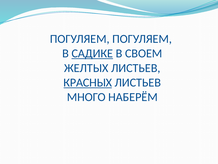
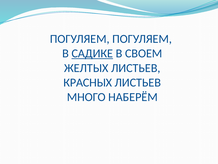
КРАСНЫХ underline: present -> none (88, 82)
